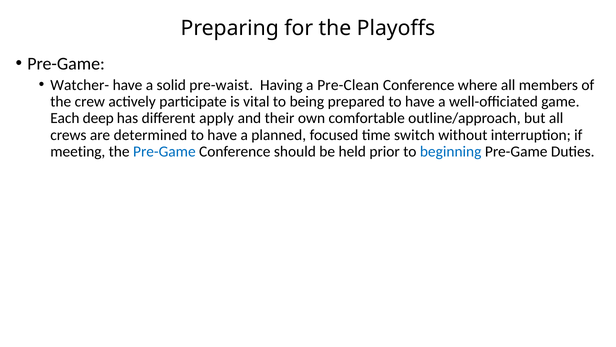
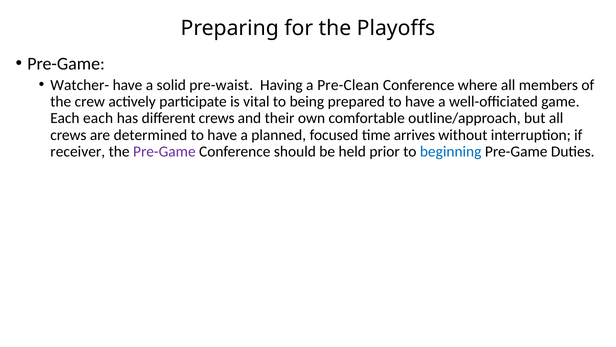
Each deep: deep -> each (98, 118)
different apply: apply -> crews (217, 118)
switch: switch -> arrives (414, 135)
meeting: meeting -> receiver (78, 151)
Pre-Game colour: blue -> purple (164, 151)
